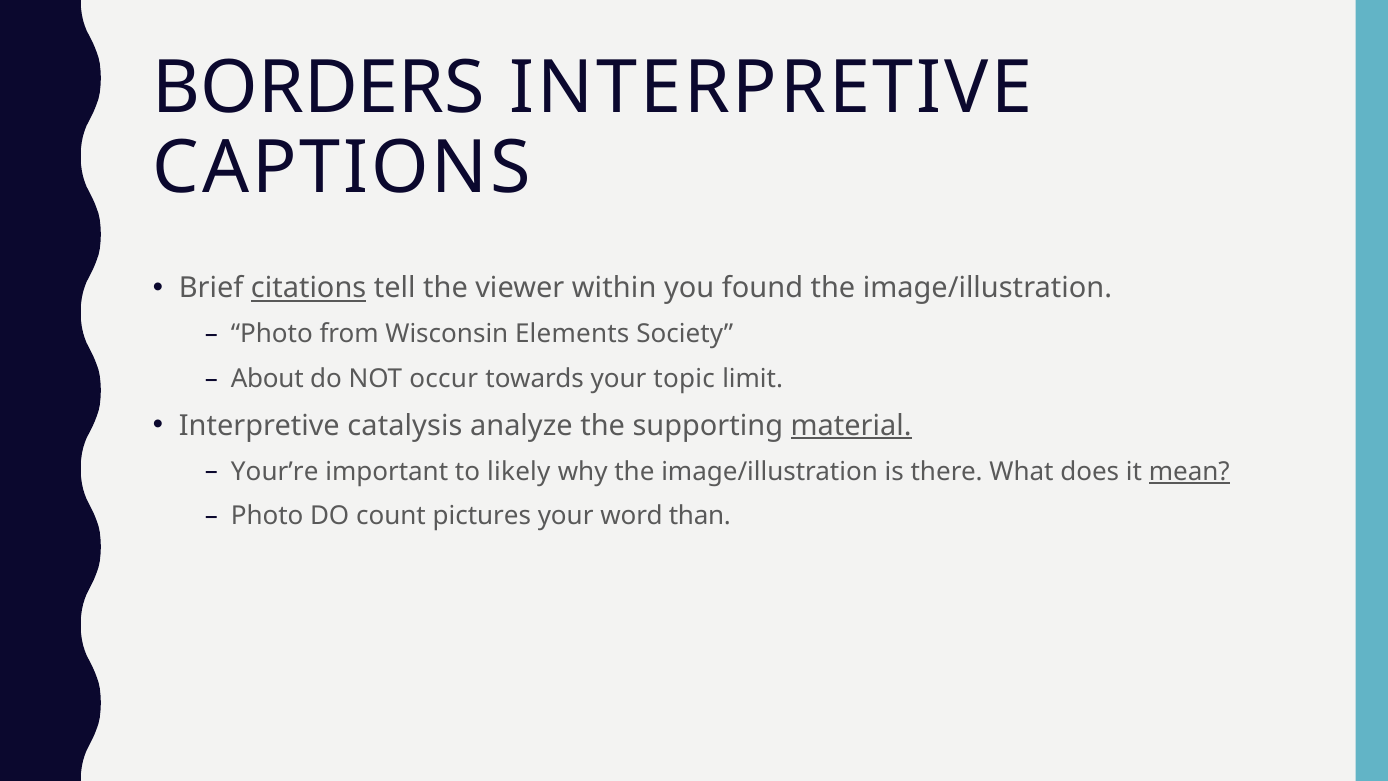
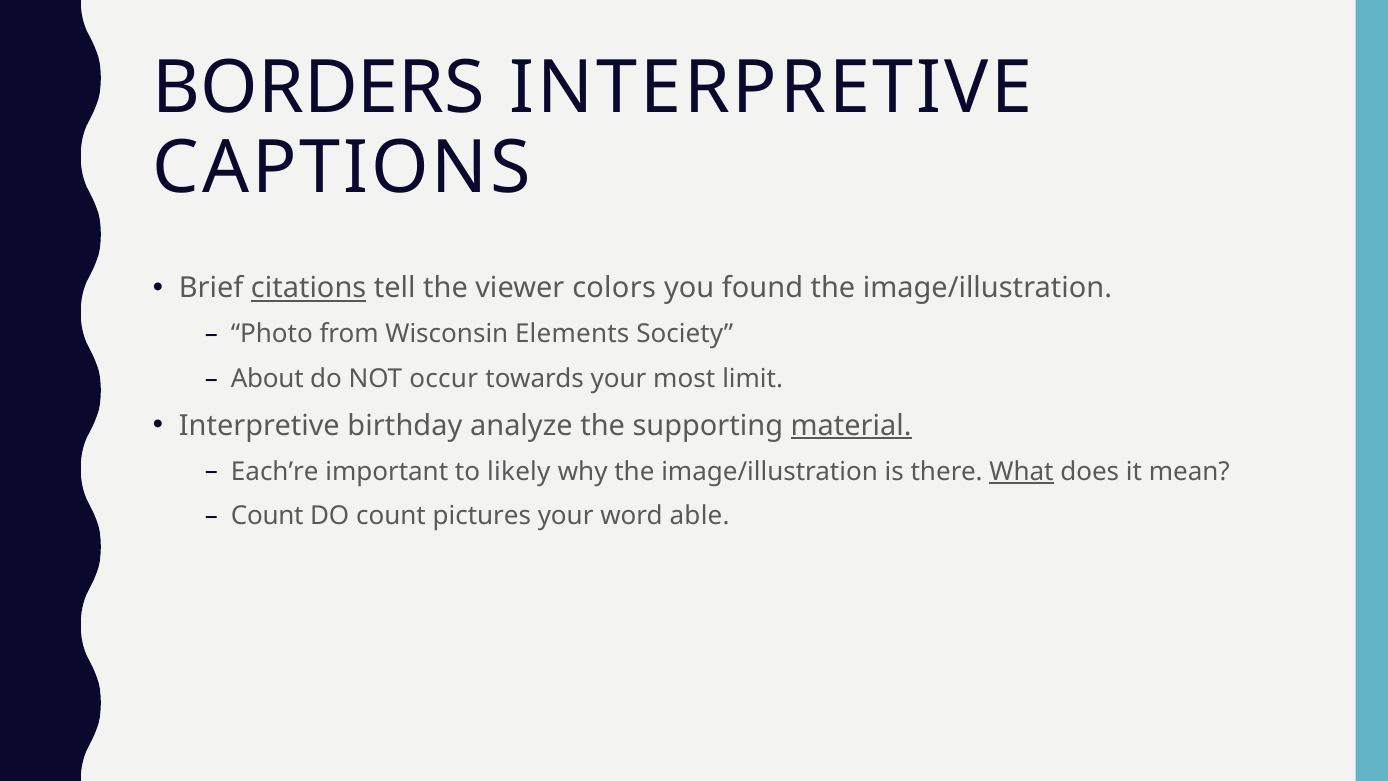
within: within -> colors (614, 288)
topic: topic -> most (684, 379)
catalysis: catalysis -> birthday (405, 425)
Your’re: Your’re -> Each’re (275, 471)
What underline: none -> present (1021, 471)
mean underline: present -> none (1189, 471)
Photo: Photo -> Count (267, 516)
than: than -> able (700, 516)
